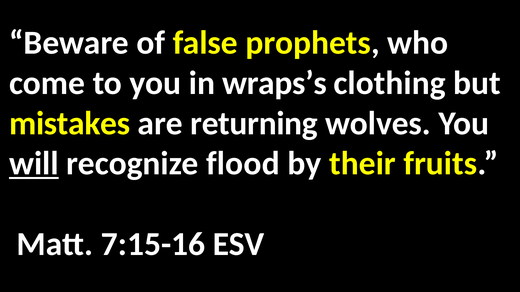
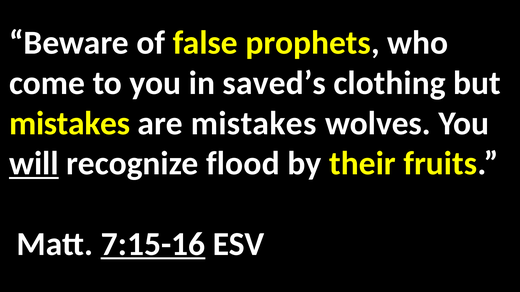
wraps’s: wraps’s -> saved’s (274, 83)
are returning: returning -> mistakes (254, 124)
7:15-16 underline: none -> present (153, 244)
